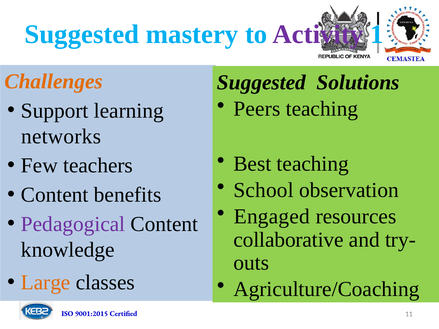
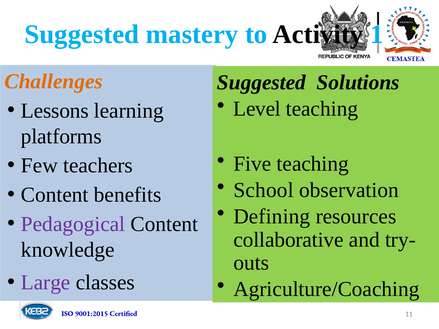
Activity colour: purple -> black (318, 34)
Peers: Peers -> Level (257, 109)
Support: Support -> Lessons (55, 111)
networks: networks -> platforms (61, 136)
Best: Best -> Five (252, 164)
Engaged: Engaged -> Defining (272, 217)
Large colour: orange -> purple (46, 283)
